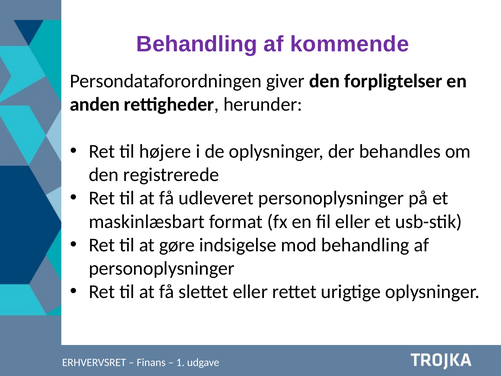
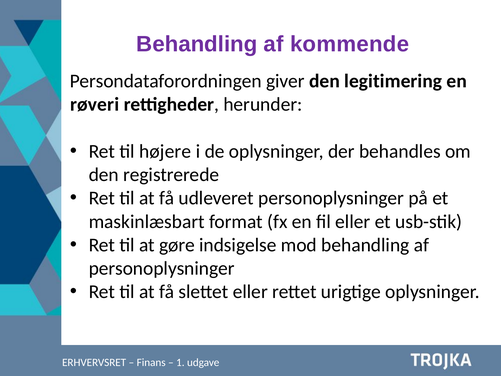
forpligtelser: forpligtelser -> legitimering (393, 81)
anden: anden -> røveri (95, 104)
